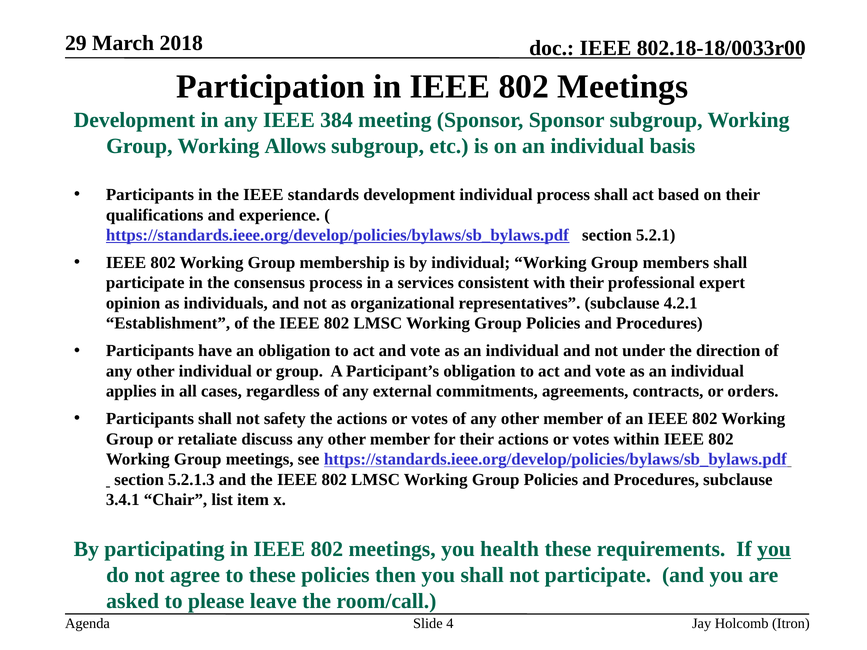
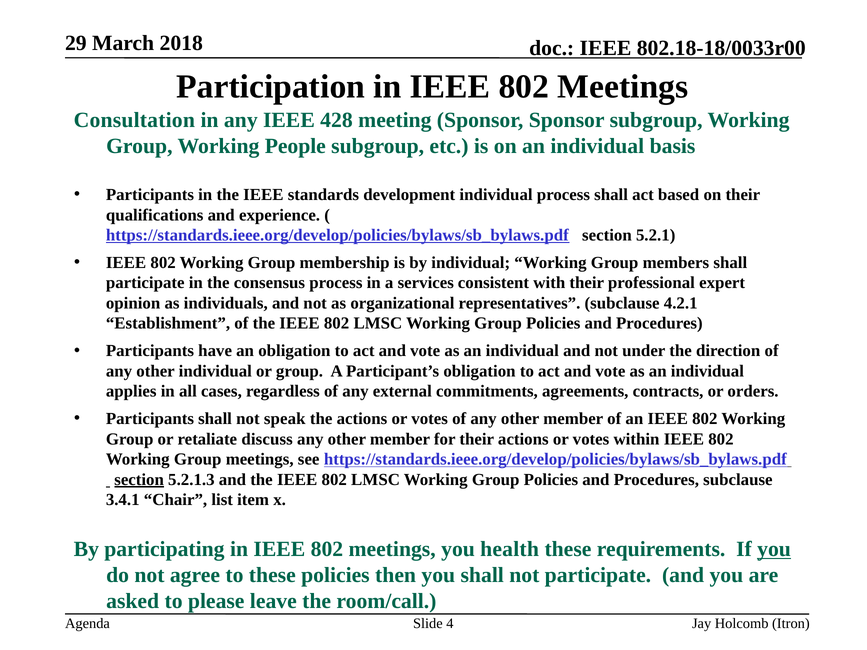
Development: Development -> Consultation (134, 120)
384: 384 -> 428 (336, 120)
Allows: Allows -> People (295, 146)
safety: safety -> speak (285, 419)
section underline: none -> present (139, 480)
